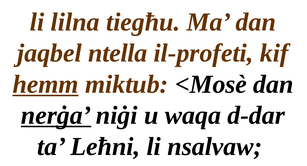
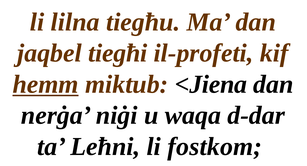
ntella: ntella -> tiegħi (118, 53)
<Mosè: <Mosè -> <Jiena (211, 84)
nerġa underline: present -> none (56, 115)
nsalvaw: nsalvaw -> fostkom (215, 146)
